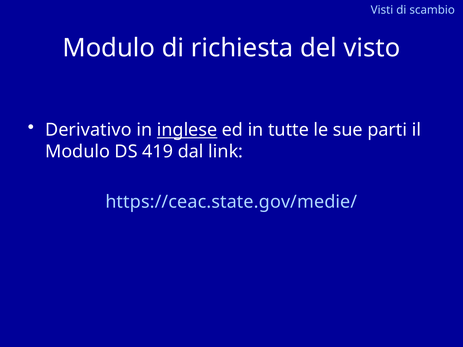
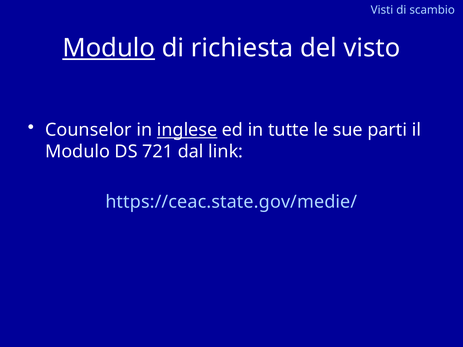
Modulo underline: none -> present (109, 48)
Derivativo: Derivativo -> Counselor (88, 130)
419: 419 -> 721 (158, 152)
